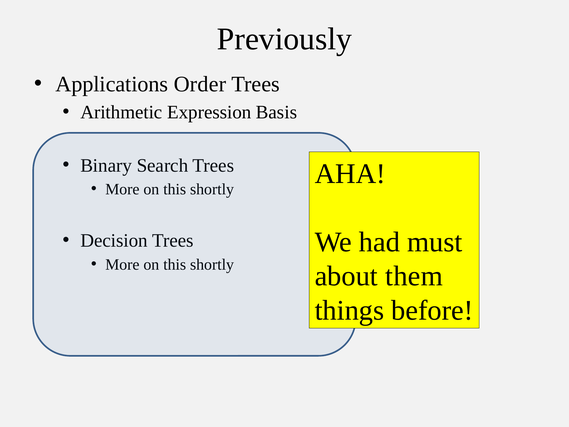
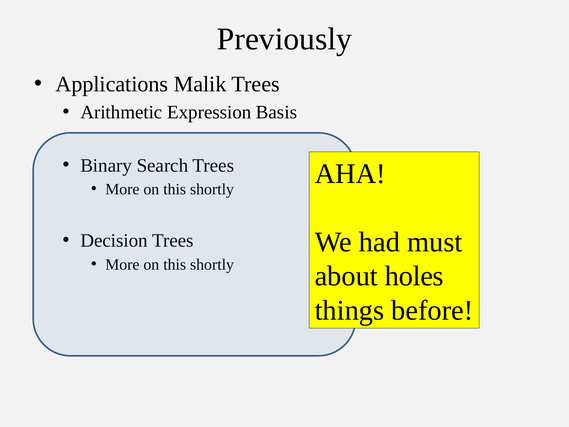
Order: Order -> Malik (200, 84)
them: them -> holes (414, 276)
